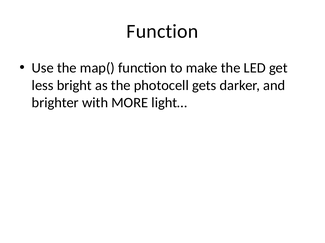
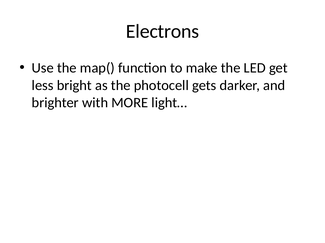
Function: Function -> Electrons (163, 31)
